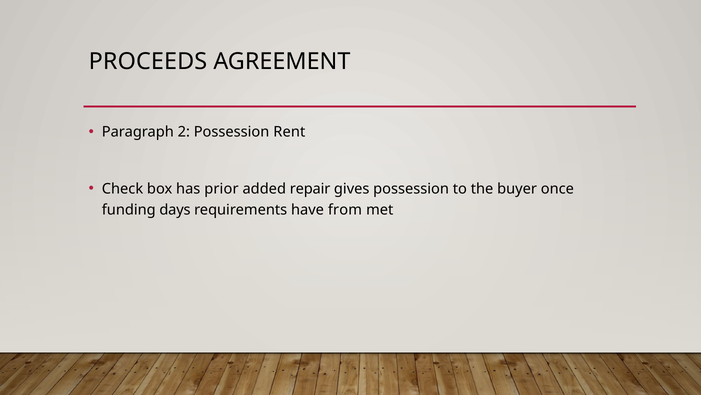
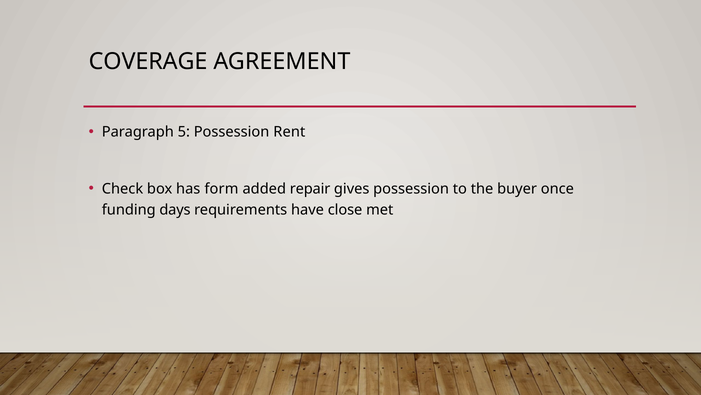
PROCEEDS: PROCEEDS -> COVERAGE (148, 61)
2: 2 -> 5 (184, 132)
prior: prior -> form (221, 188)
from: from -> close (345, 210)
